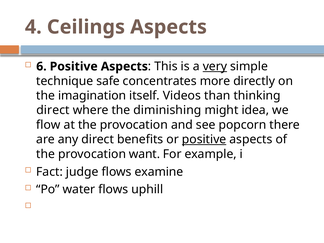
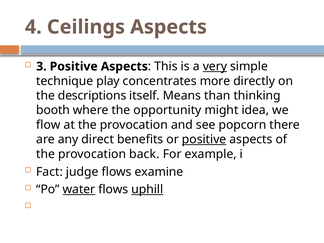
6: 6 -> 3 (41, 66)
safe: safe -> play (108, 81)
imagination: imagination -> descriptions (92, 96)
Videos: Videos -> Means (182, 96)
direct: direct -> booth (53, 110)
diminishing: diminishing -> opportunity (167, 110)
want: want -> back (144, 154)
water underline: none -> present (79, 189)
uphill underline: none -> present (147, 189)
